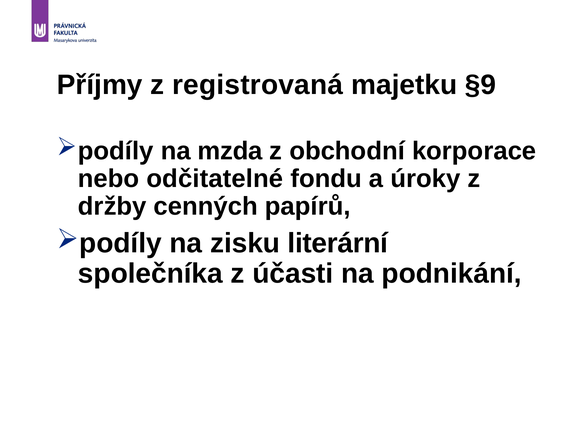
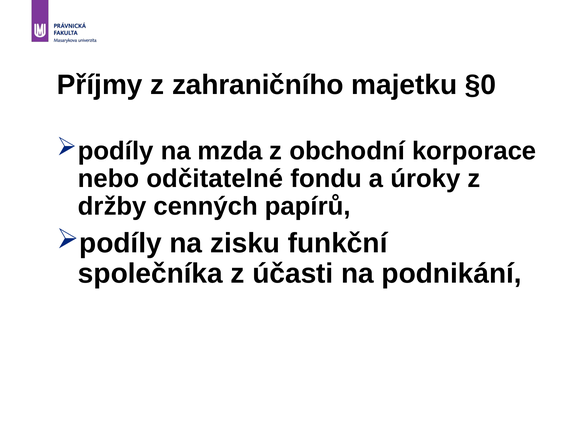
registrovaná: registrovaná -> zahraničního (258, 85)
§9: §9 -> §0 (481, 85)
literární: literární -> funkční (338, 243)
